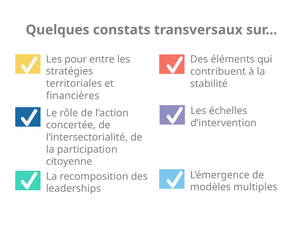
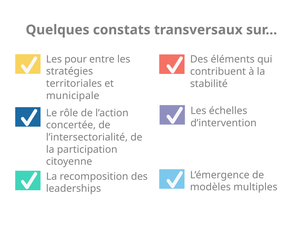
financières: financières -> municipale (73, 96)
